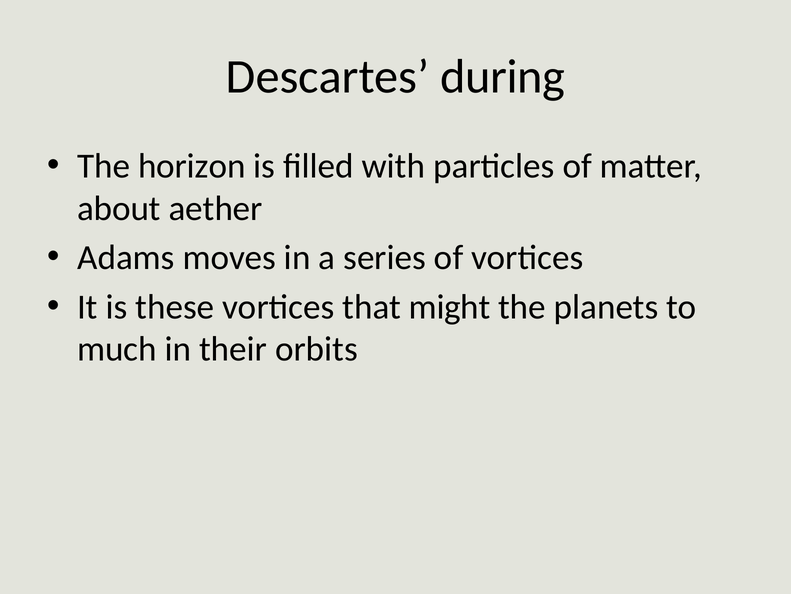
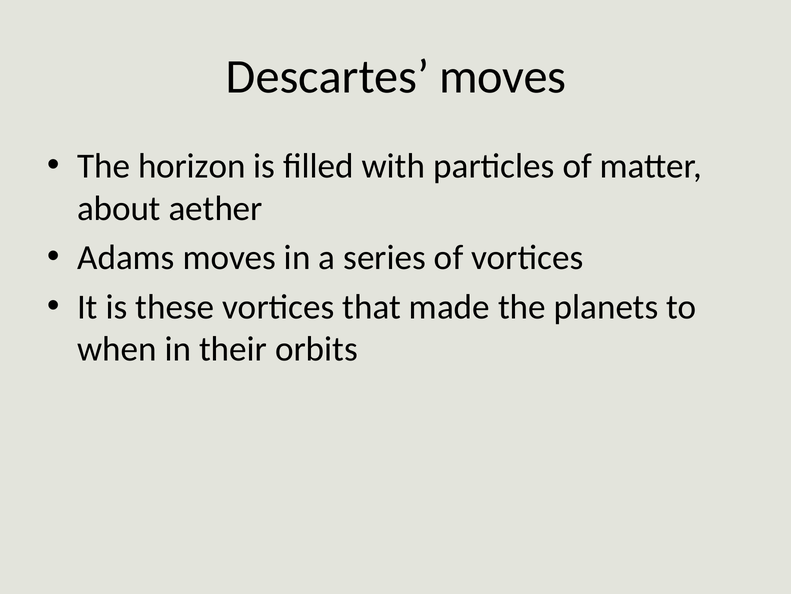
Descartes during: during -> moves (503, 77)
might: might -> made (449, 307)
much: much -> when (117, 349)
